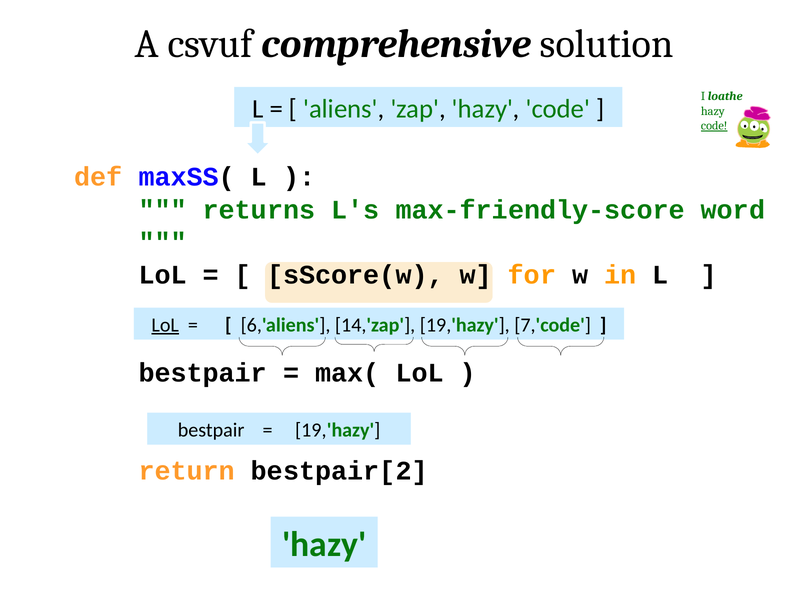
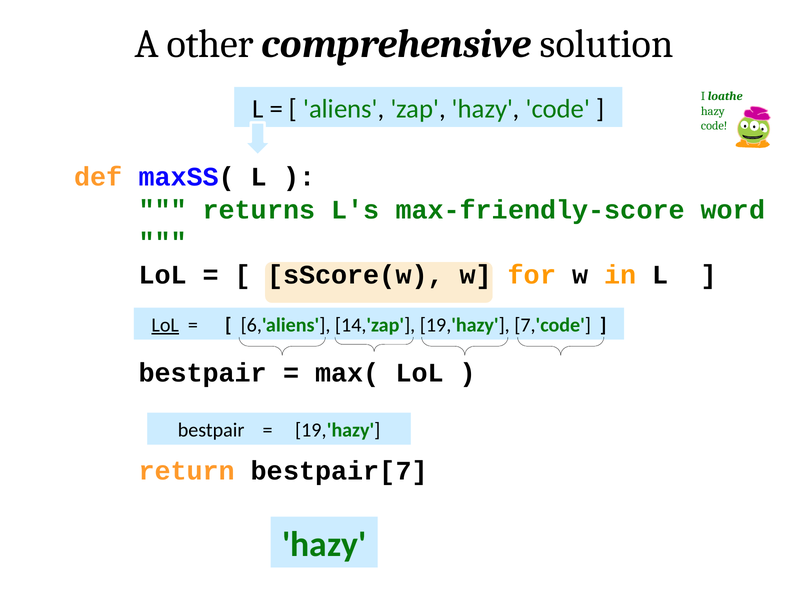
csvuf: csvuf -> other (210, 44)
code underline: present -> none (714, 126)
bestpair[2: bestpair[2 -> bestpair[7 (339, 471)
